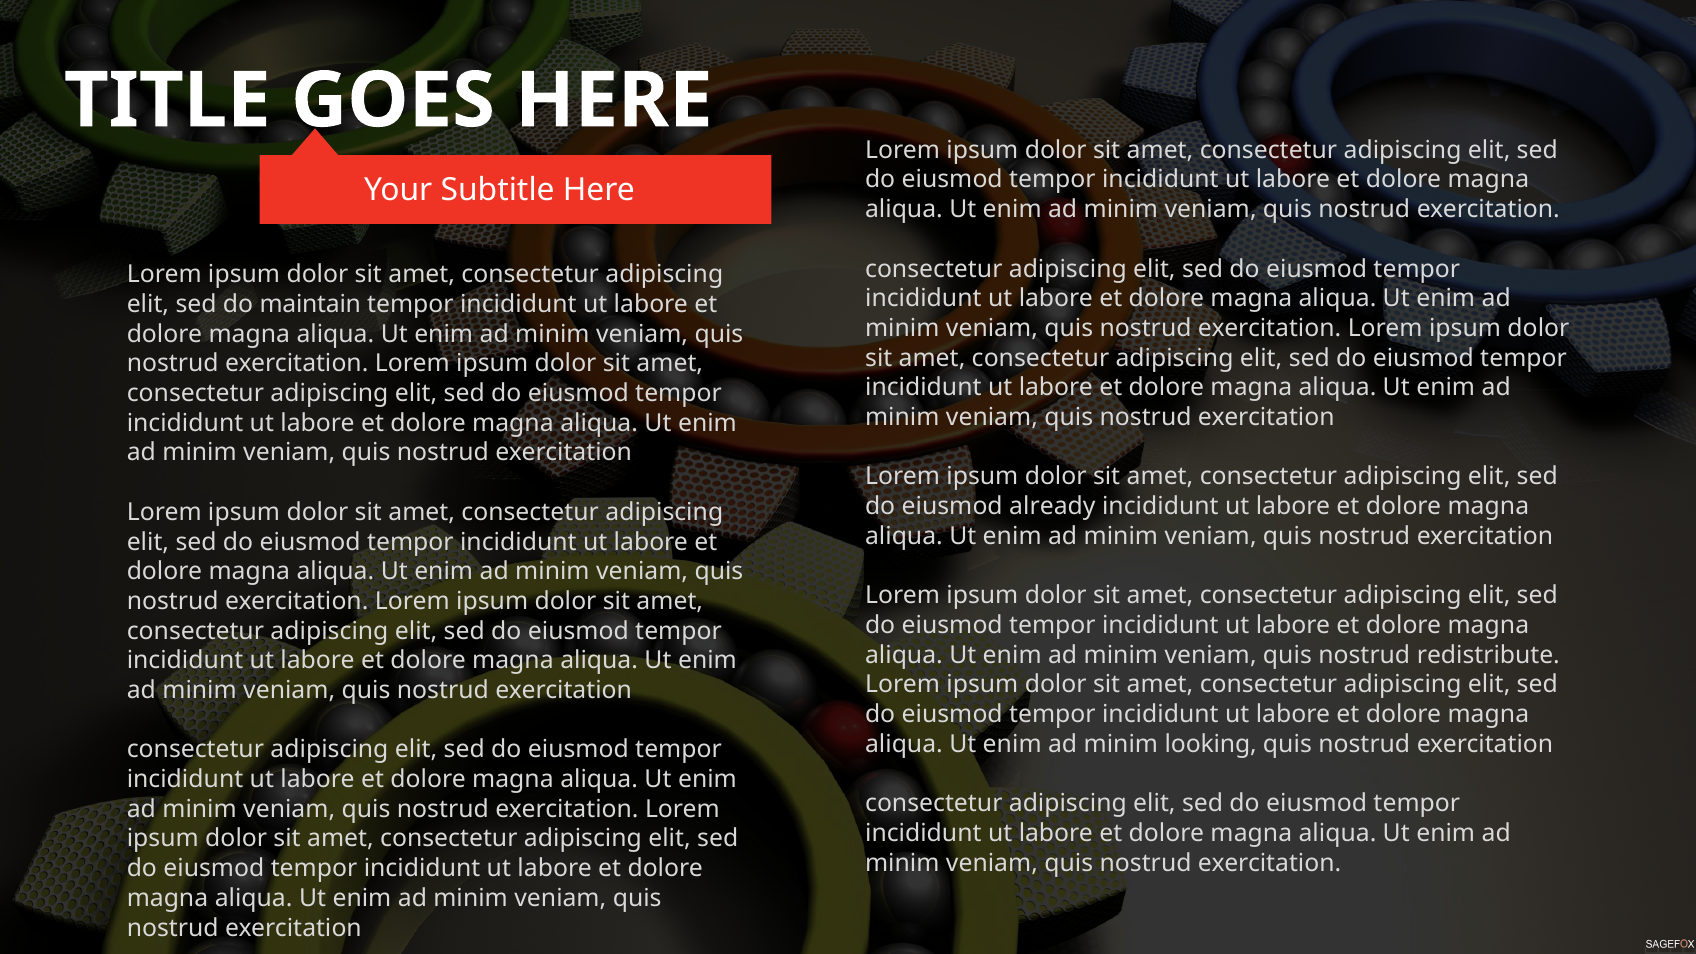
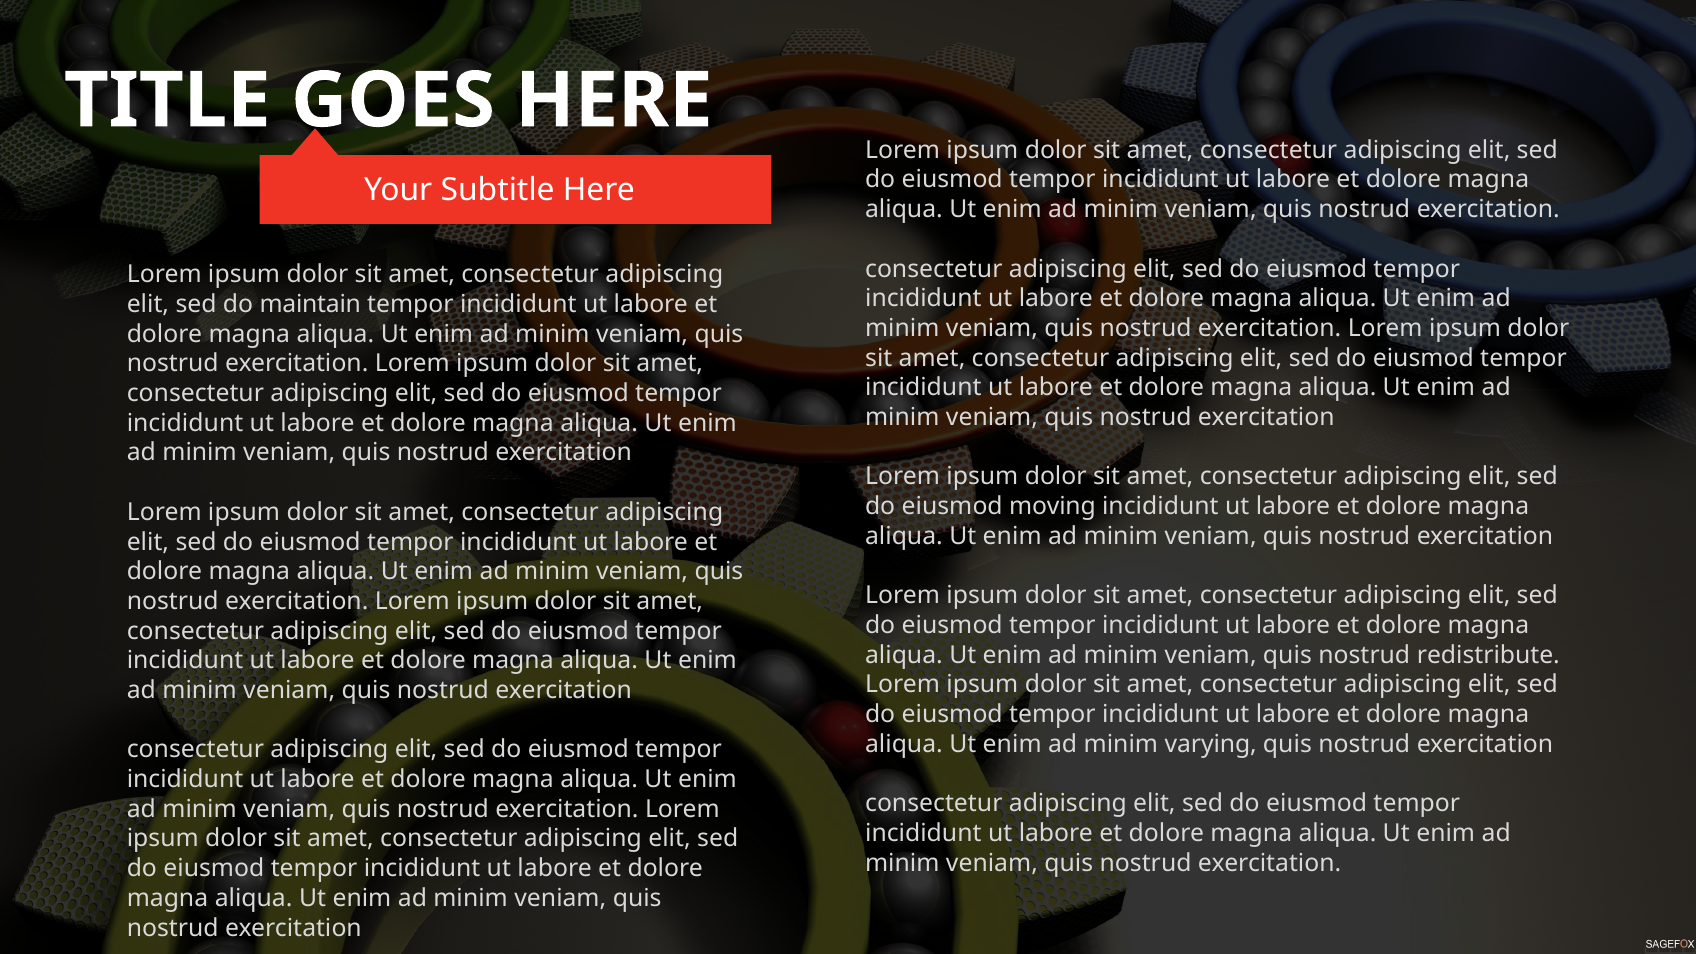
already: already -> moving (1052, 506)
looking: looking -> varying (1211, 744)
